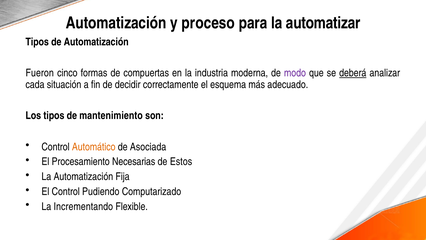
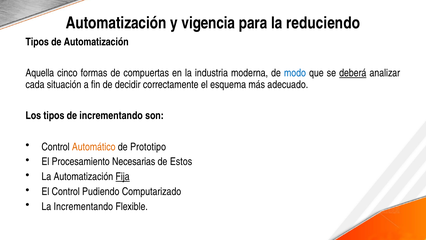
proceso: proceso -> vigencia (208, 23)
automatizar: automatizar -> reduciendo (323, 23)
Fueron: Fueron -> Aquella (40, 73)
modo colour: purple -> blue (295, 73)
de mantenimiento: mantenimiento -> incrementando (111, 116)
Asociada: Asociada -> Prototipo (148, 147)
Fija underline: none -> present (123, 176)
